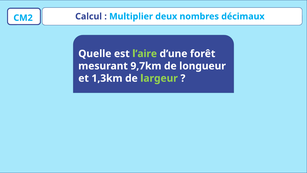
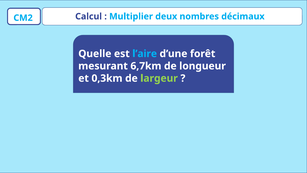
l’aire colour: light green -> light blue (145, 54)
9,7km: 9,7km -> 6,7km (146, 66)
1,3km: 1,3km -> 0,3km (107, 78)
